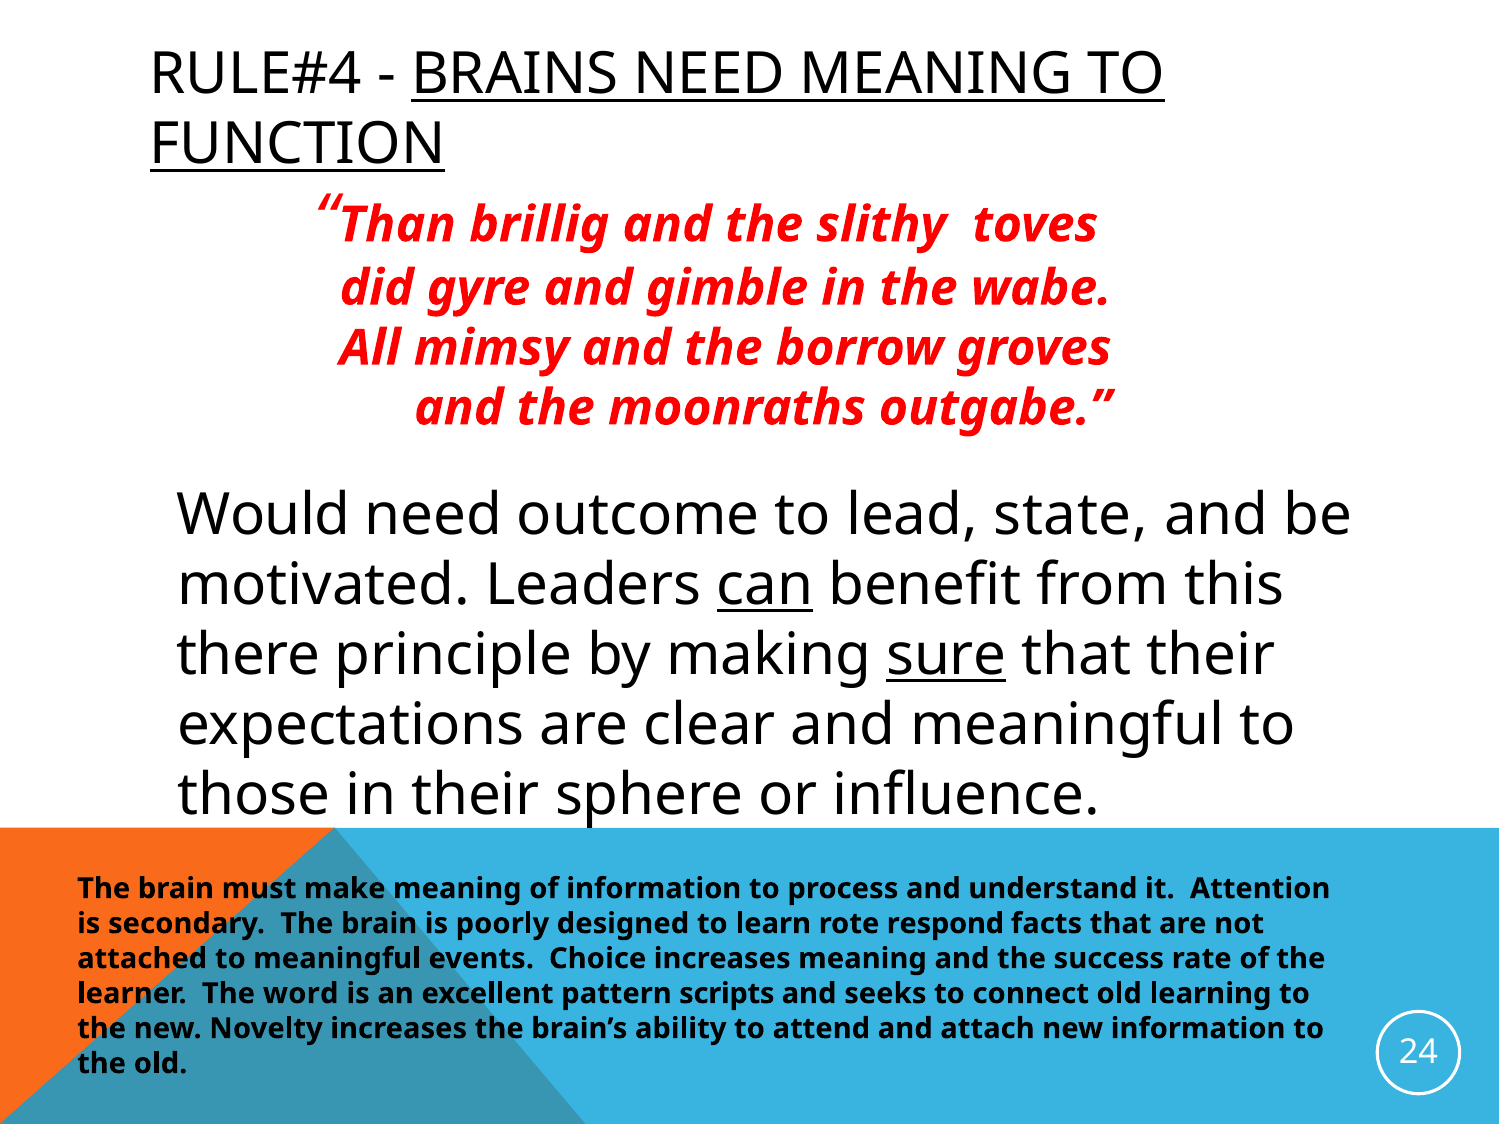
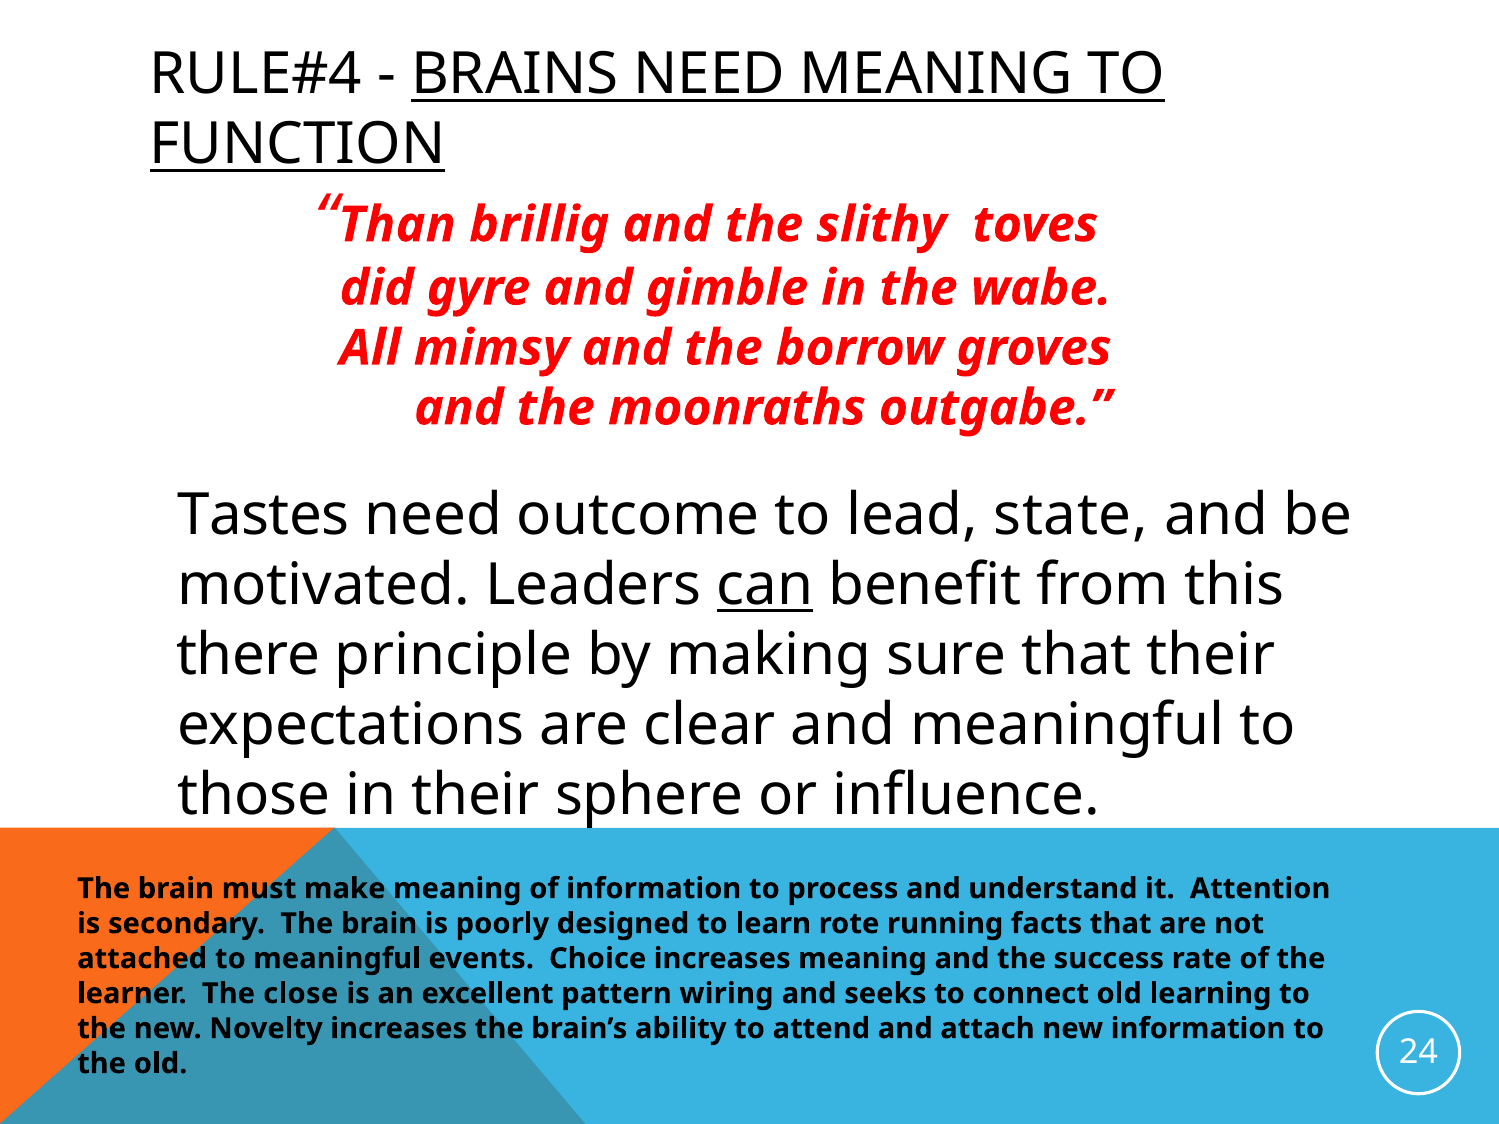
Would: Would -> Tastes (263, 516)
sure underline: present -> none (946, 656)
respond: respond -> running (945, 924)
word: word -> close (301, 994)
scripts: scripts -> wiring (727, 994)
